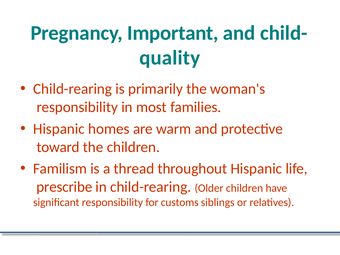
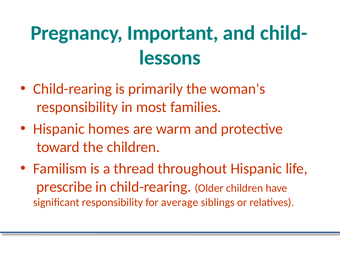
quality: quality -> lessons (170, 58)
customs: customs -> average (180, 202)
